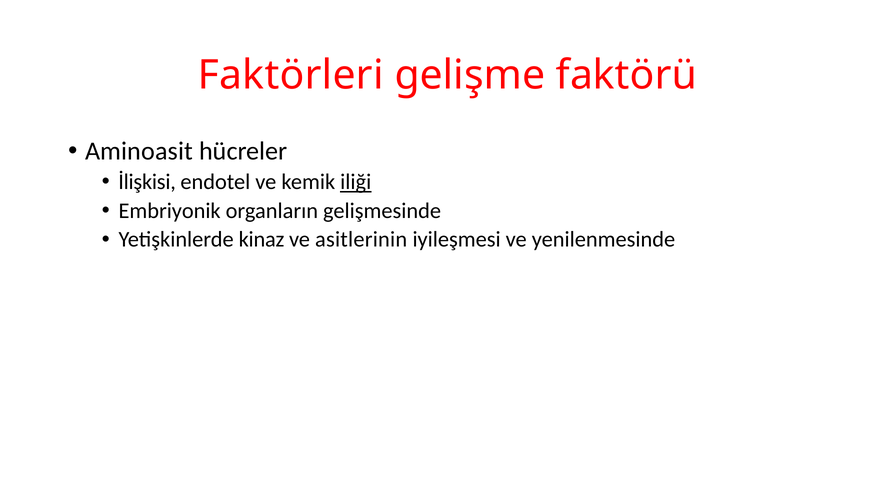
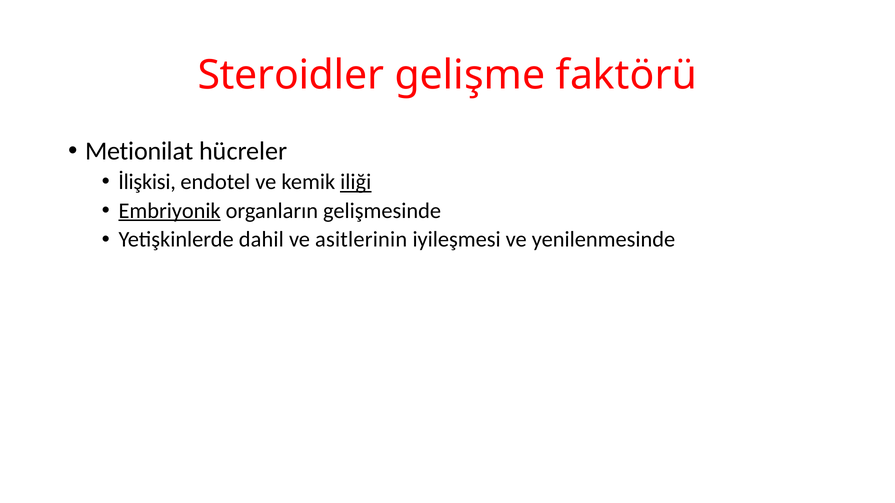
Faktörleri: Faktörleri -> Steroidler (291, 75)
Aminoasit: Aminoasit -> Metionilat (139, 151)
Embriyonik underline: none -> present (170, 211)
kinaz: kinaz -> dahil (261, 240)
